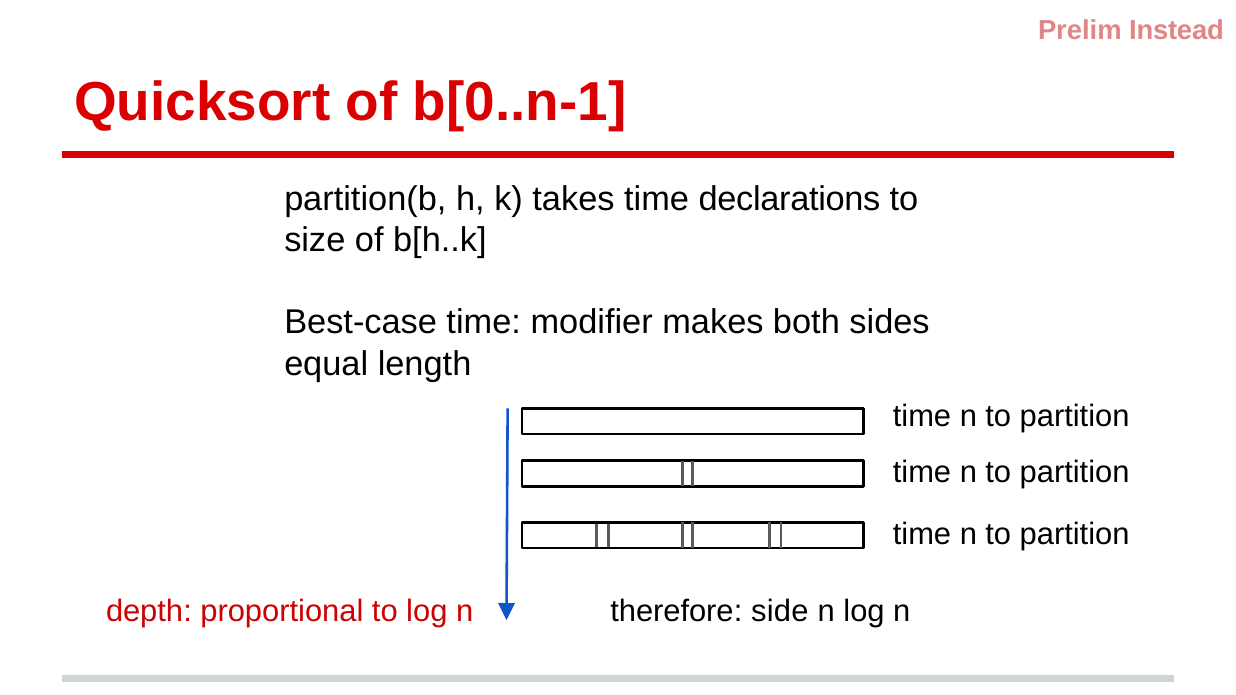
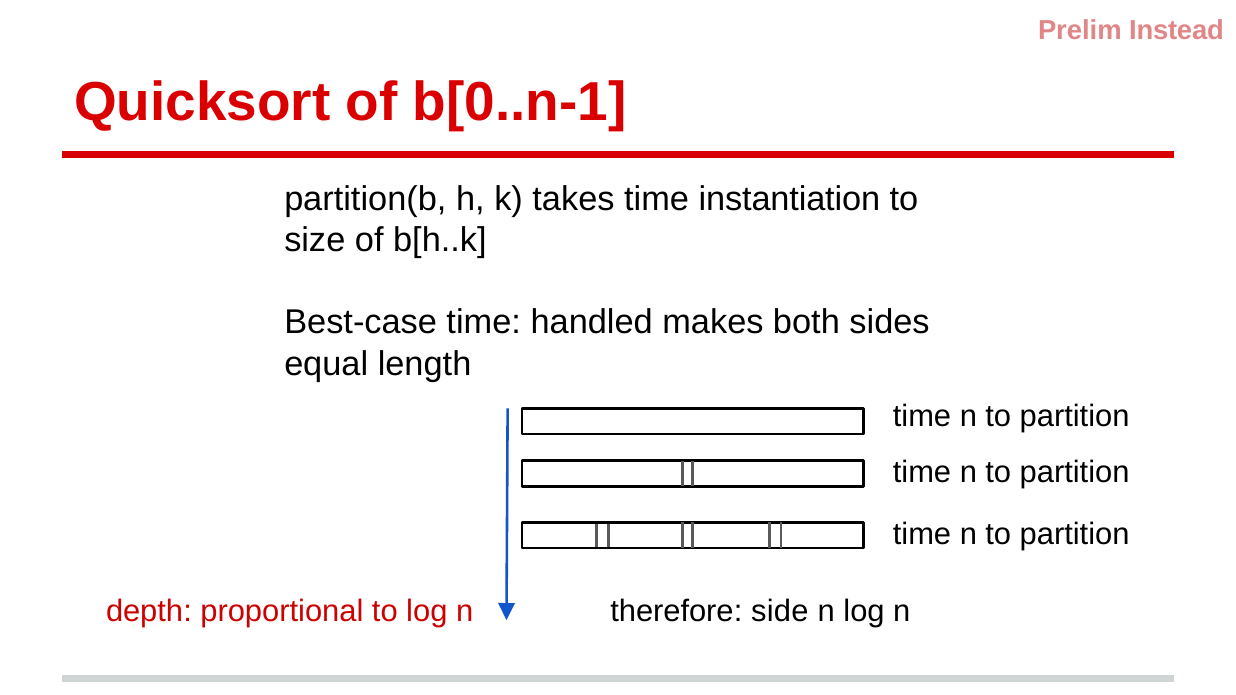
declarations: declarations -> instantiation (789, 199)
modifier: modifier -> handled (592, 323)
